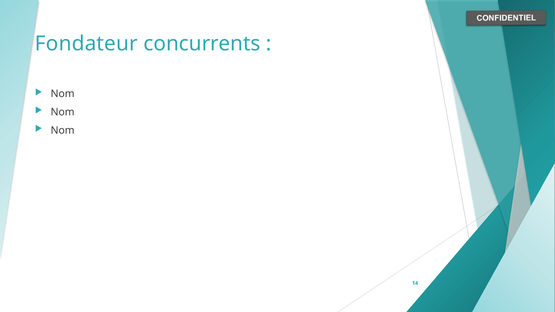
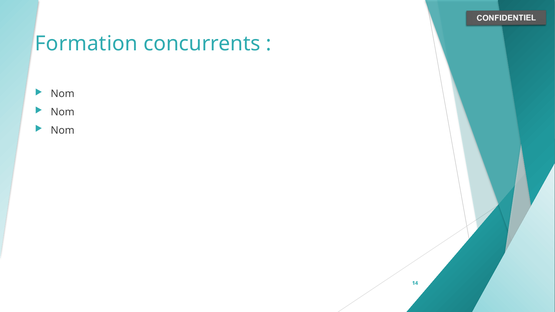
Fondateur: Fondateur -> Formation (86, 44)
